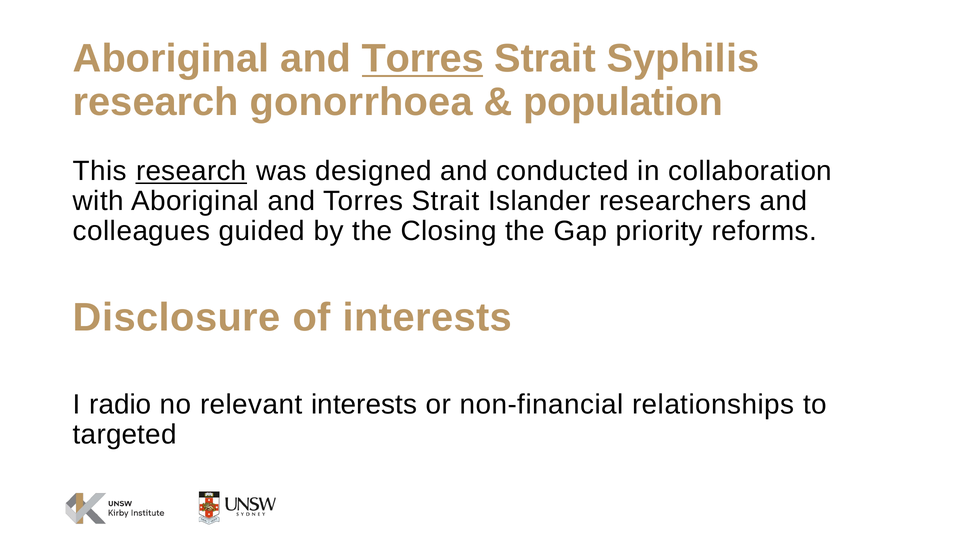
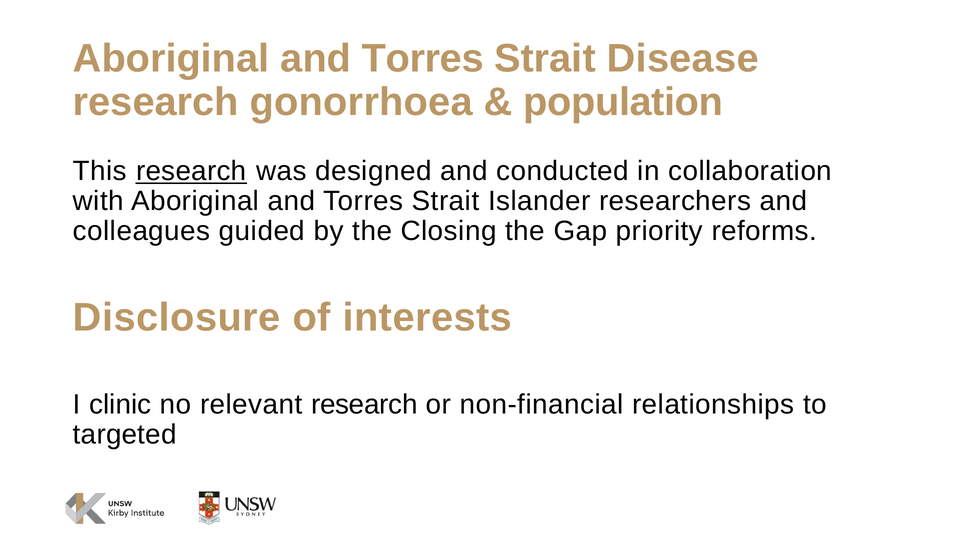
Torres underline: present -> none (423, 59)
Syphilis: Syphilis -> Disease (683, 59)
radio: radio -> clinic (120, 404)
relevant interests: interests -> research (364, 404)
